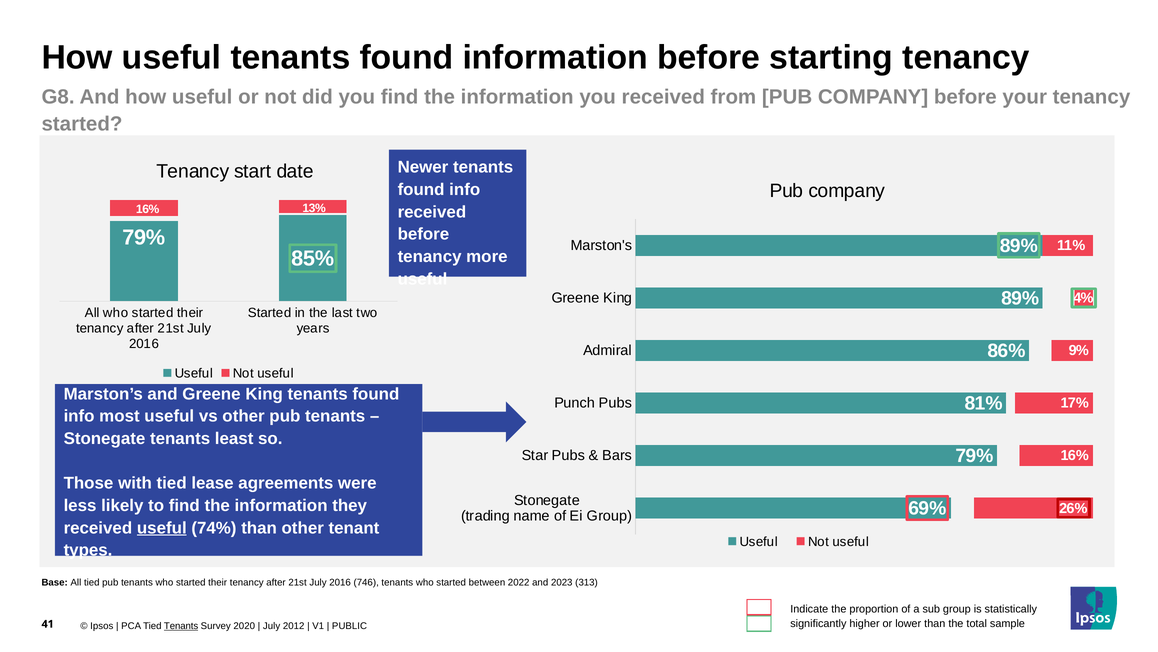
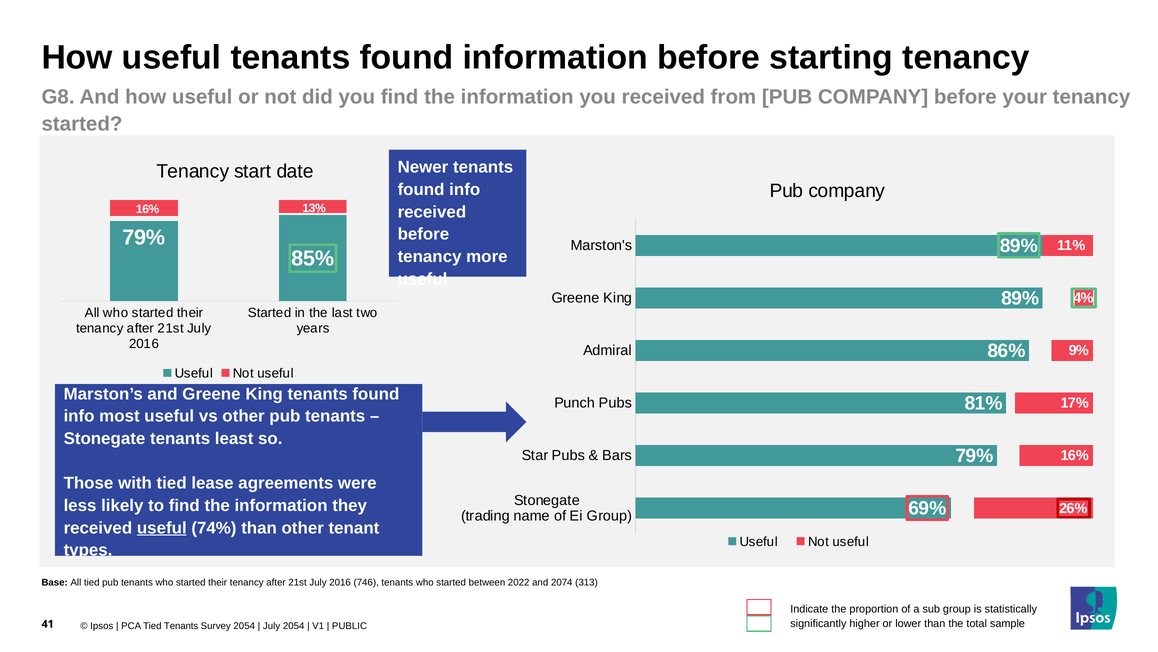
2023: 2023 -> 2074 (562, 582)
Tenants underline: present -> none (181, 625)
2020: 2020 -> 2054 (244, 625)
July 2012: 2012 -> 2054 (294, 625)
